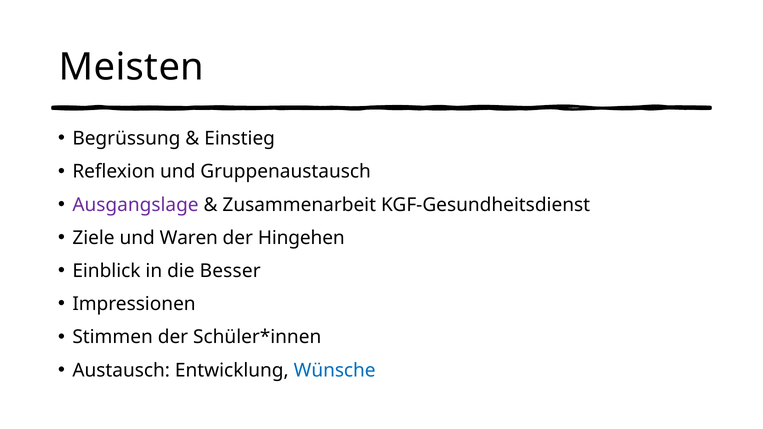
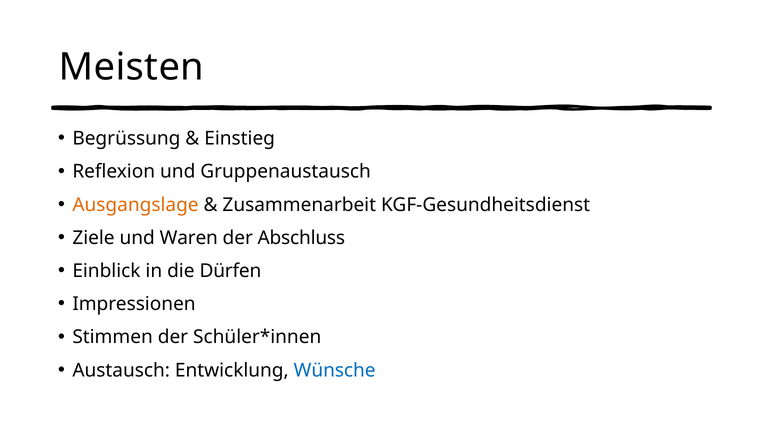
Ausgangslage colour: purple -> orange (136, 205)
Hingehen: Hingehen -> Abschluss (301, 238)
Besser: Besser -> Dürfen (230, 271)
